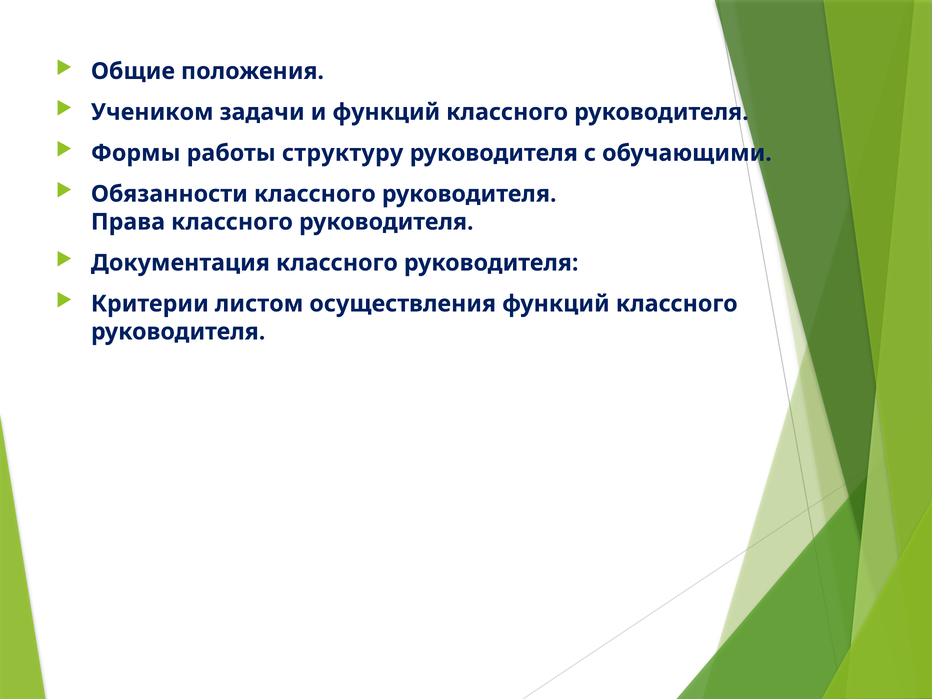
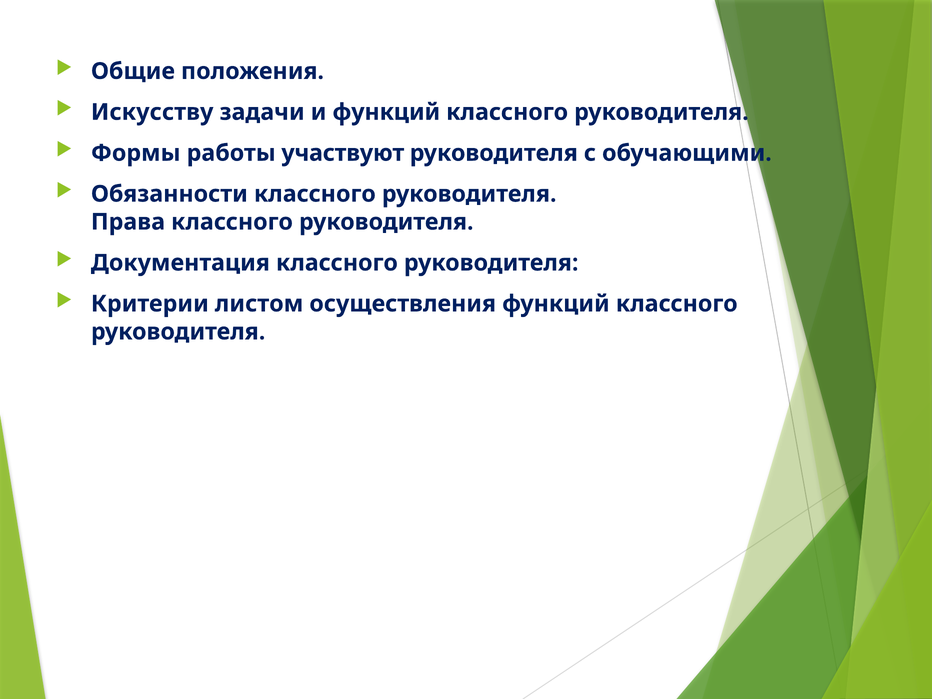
Учеником: Учеником -> Искусству (152, 112)
структуру: структуру -> участвуют (343, 153)
